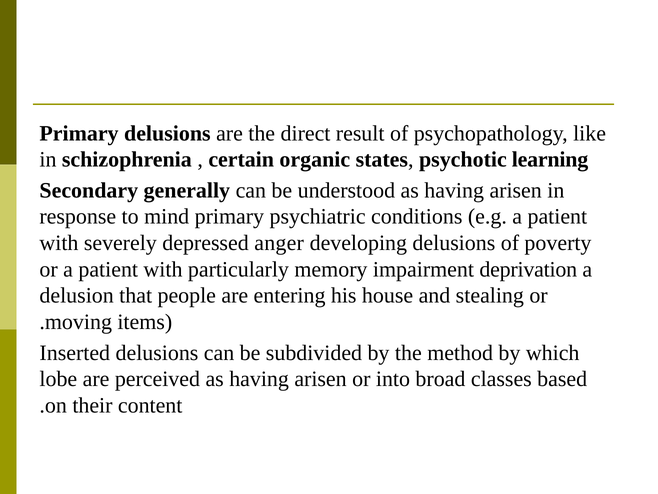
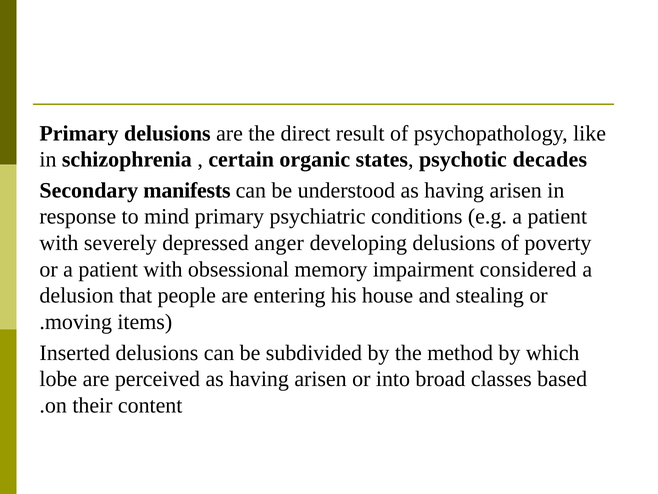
learning: learning -> decades (550, 159)
generally: generally -> manifests (187, 190)
particularly: particularly -> obsessional (238, 269)
deprivation: deprivation -> considered (528, 269)
